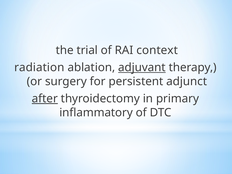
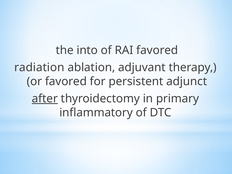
trial: trial -> into (87, 50)
RAI context: context -> favored (157, 50)
adjuvant underline: present -> none (142, 67)
or surgery: surgery -> favored (66, 81)
